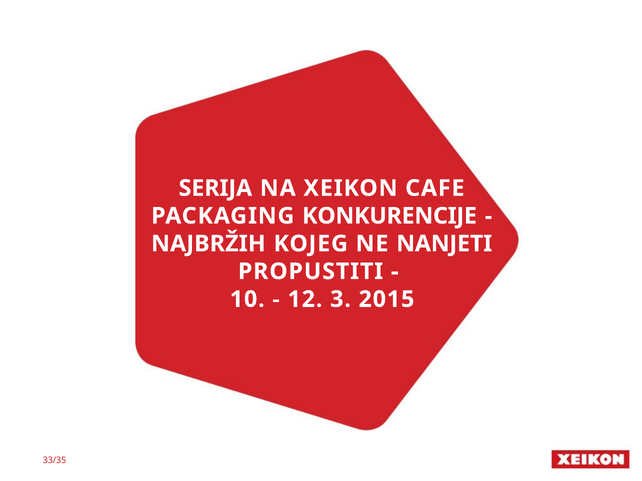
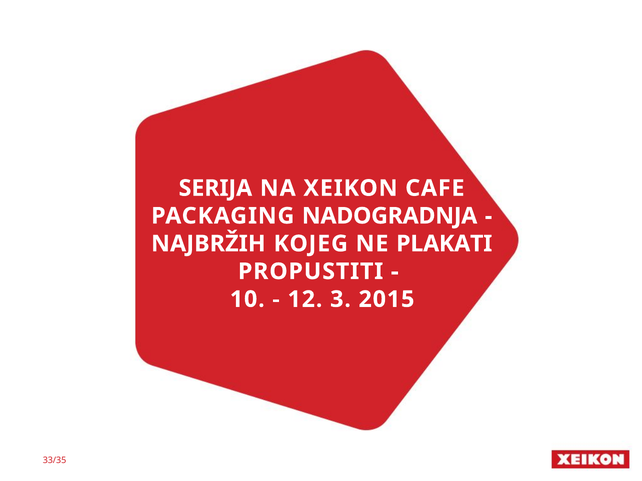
KONKURENCIJE: KONKURENCIJE -> NADOGRADNJA (390, 216)
NANJETI: NANJETI -> PLAKATI (444, 244)
